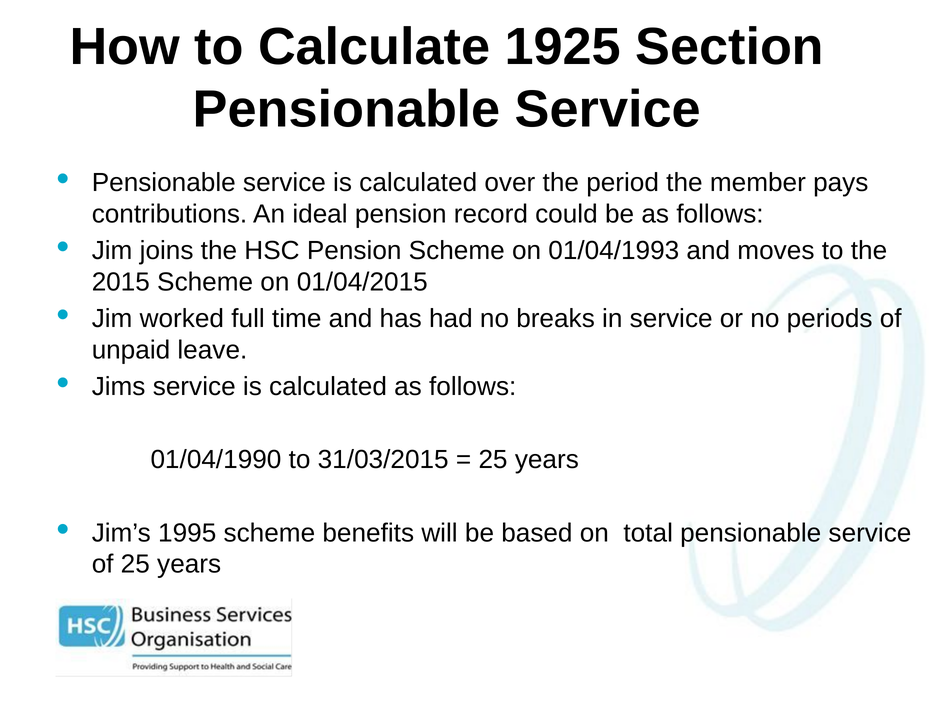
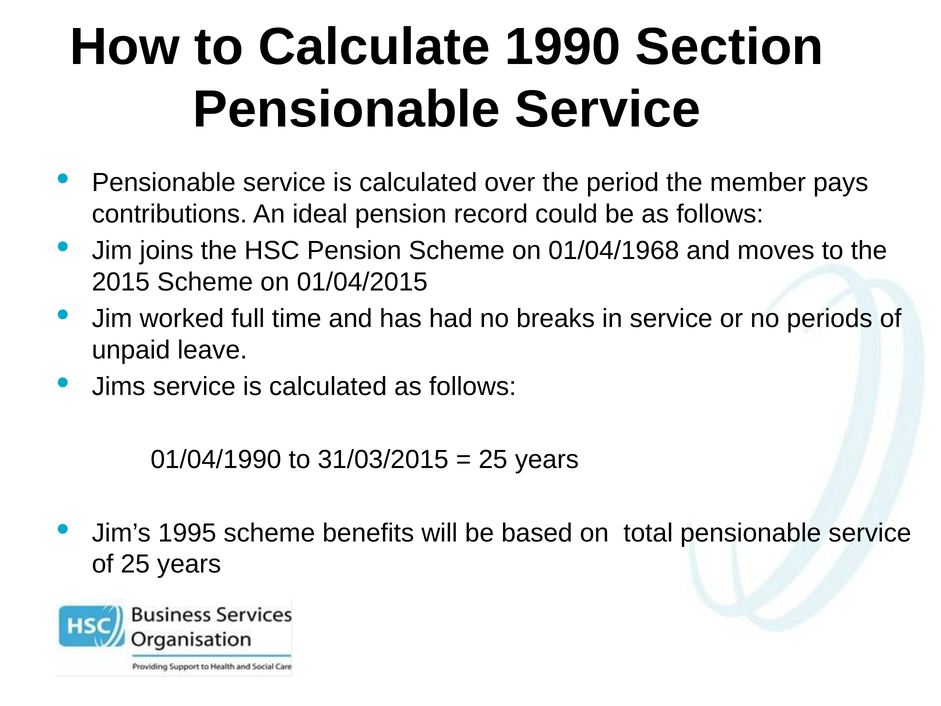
1925: 1925 -> 1990 (563, 47)
01/04/1993: 01/04/1993 -> 01/04/1968 (614, 250)
